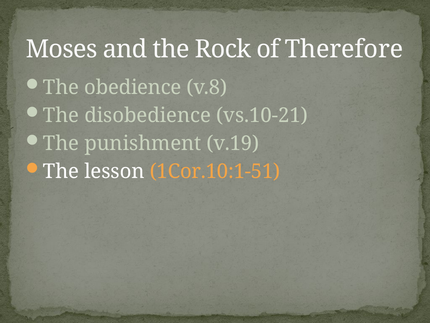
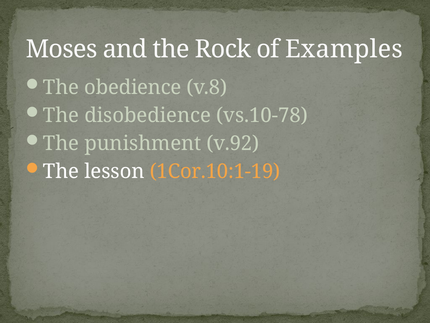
Therefore: Therefore -> Examples (344, 49)
vs.10-21: vs.10-21 -> vs.10-78 (262, 115)
v.19: v.19 -> v.92 (233, 143)
1Cor.10:1-51: 1Cor.10:1-51 -> 1Cor.10:1-19 (215, 171)
